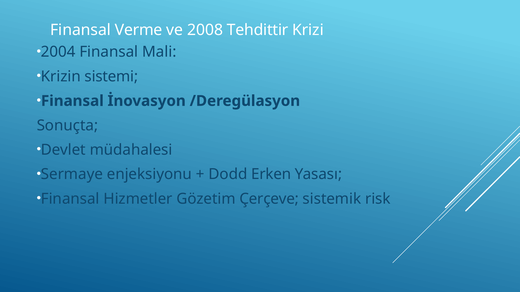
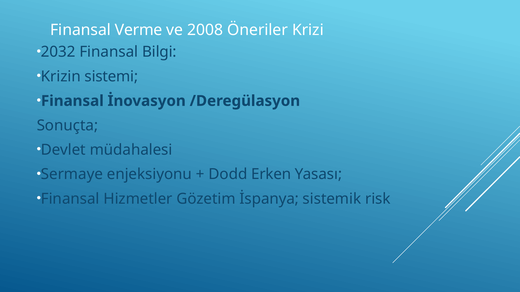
Tehdittir: Tehdittir -> Öneriler (258, 30)
2004: 2004 -> 2032 (58, 52)
Mali: Mali -> Bilgi (159, 52)
Çerçeve: Çerçeve -> İspanya (269, 199)
